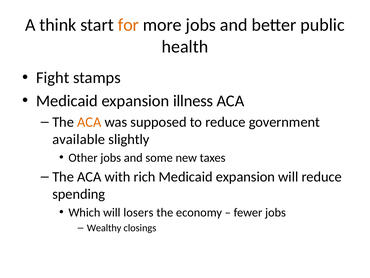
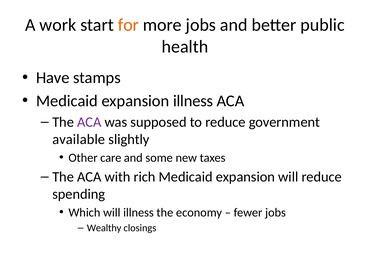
think: think -> work (58, 25)
Fight: Fight -> Have (53, 78)
ACA colour: orange -> purple (89, 122)
Other jobs: jobs -> care (111, 157)
will losers: losers -> illness (138, 212)
